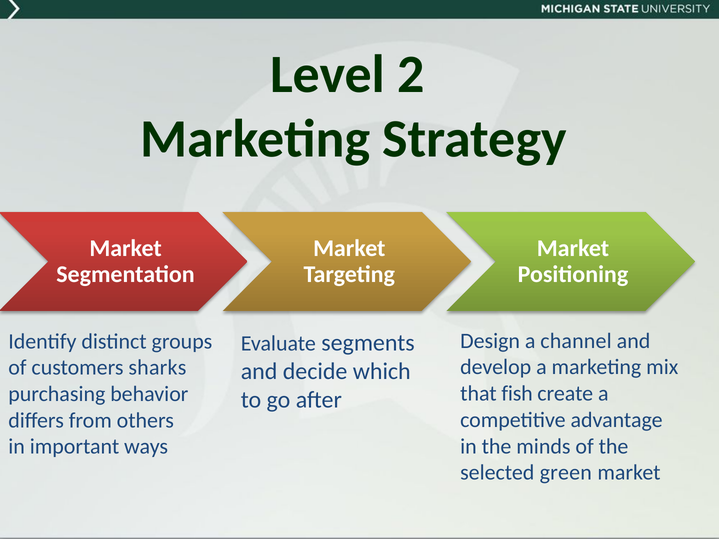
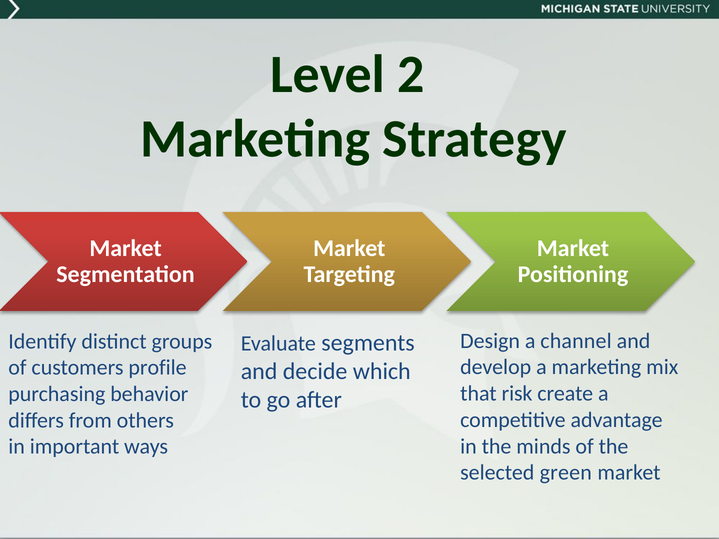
sharks: sharks -> profile (158, 368)
fish: fish -> risk (517, 394)
